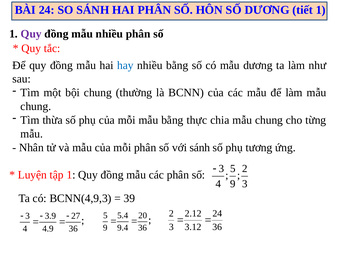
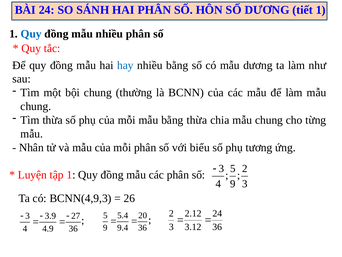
Quy colour: purple -> blue (31, 34)
bằng thực: thực -> thừa (197, 120)
với sánh: sánh -> biểu (200, 147)
39: 39 -> 26 (129, 198)
